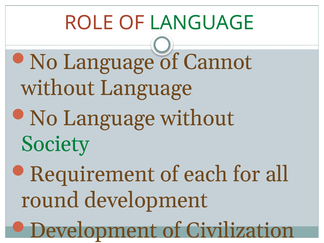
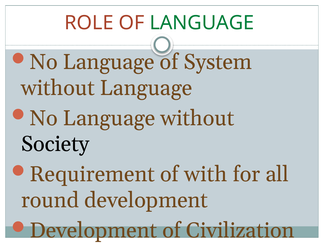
Cannot: Cannot -> System (218, 62)
Society colour: green -> black (55, 144)
each: each -> with (206, 174)
